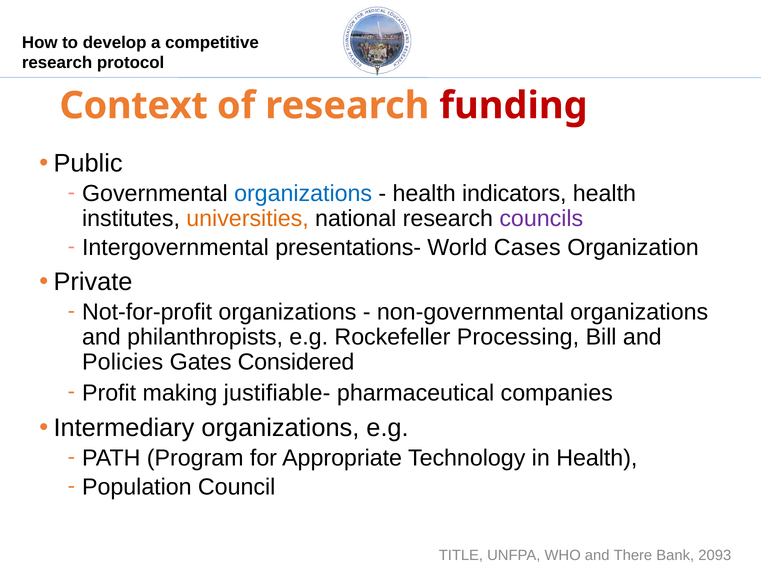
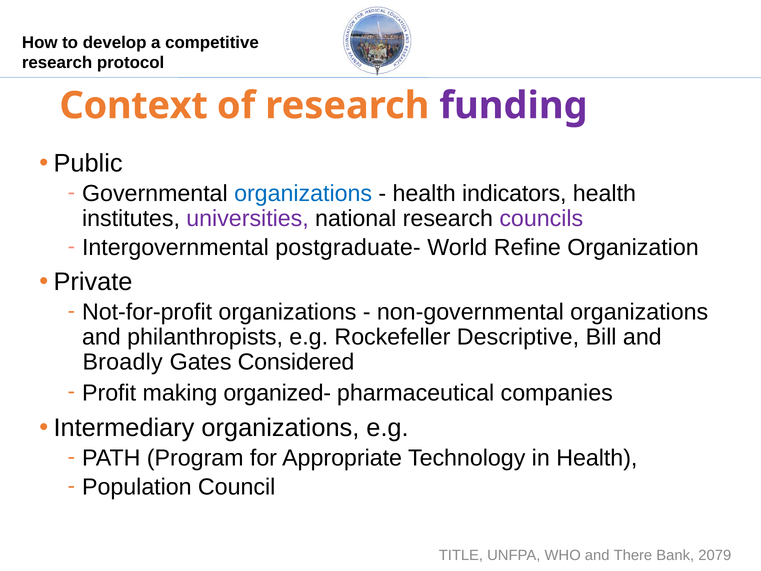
funding colour: red -> purple (513, 106)
universities colour: orange -> purple (248, 219)
presentations-: presentations- -> postgraduate- (348, 248)
Cases: Cases -> Refine (527, 248)
Processing: Processing -> Descriptive (518, 337)
Policies: Policies -> Broadly (123, 362)
justifiable-: justifiable- -> organized- (277, 393)
2093: 2093 -> 2079 (715, 555)
